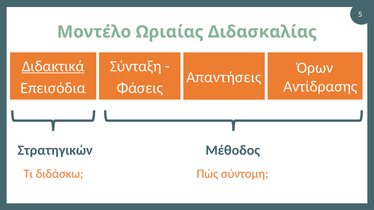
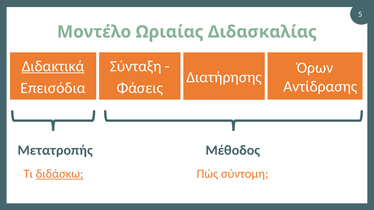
Απαντήσεις: Απαντήσεις -> Διατήρησης (224, 77)
Στρατηγικών: Στρατηγικών -> Μετατροπής (55, 151)
διδάσκω underline: none -> present (60, 174)
